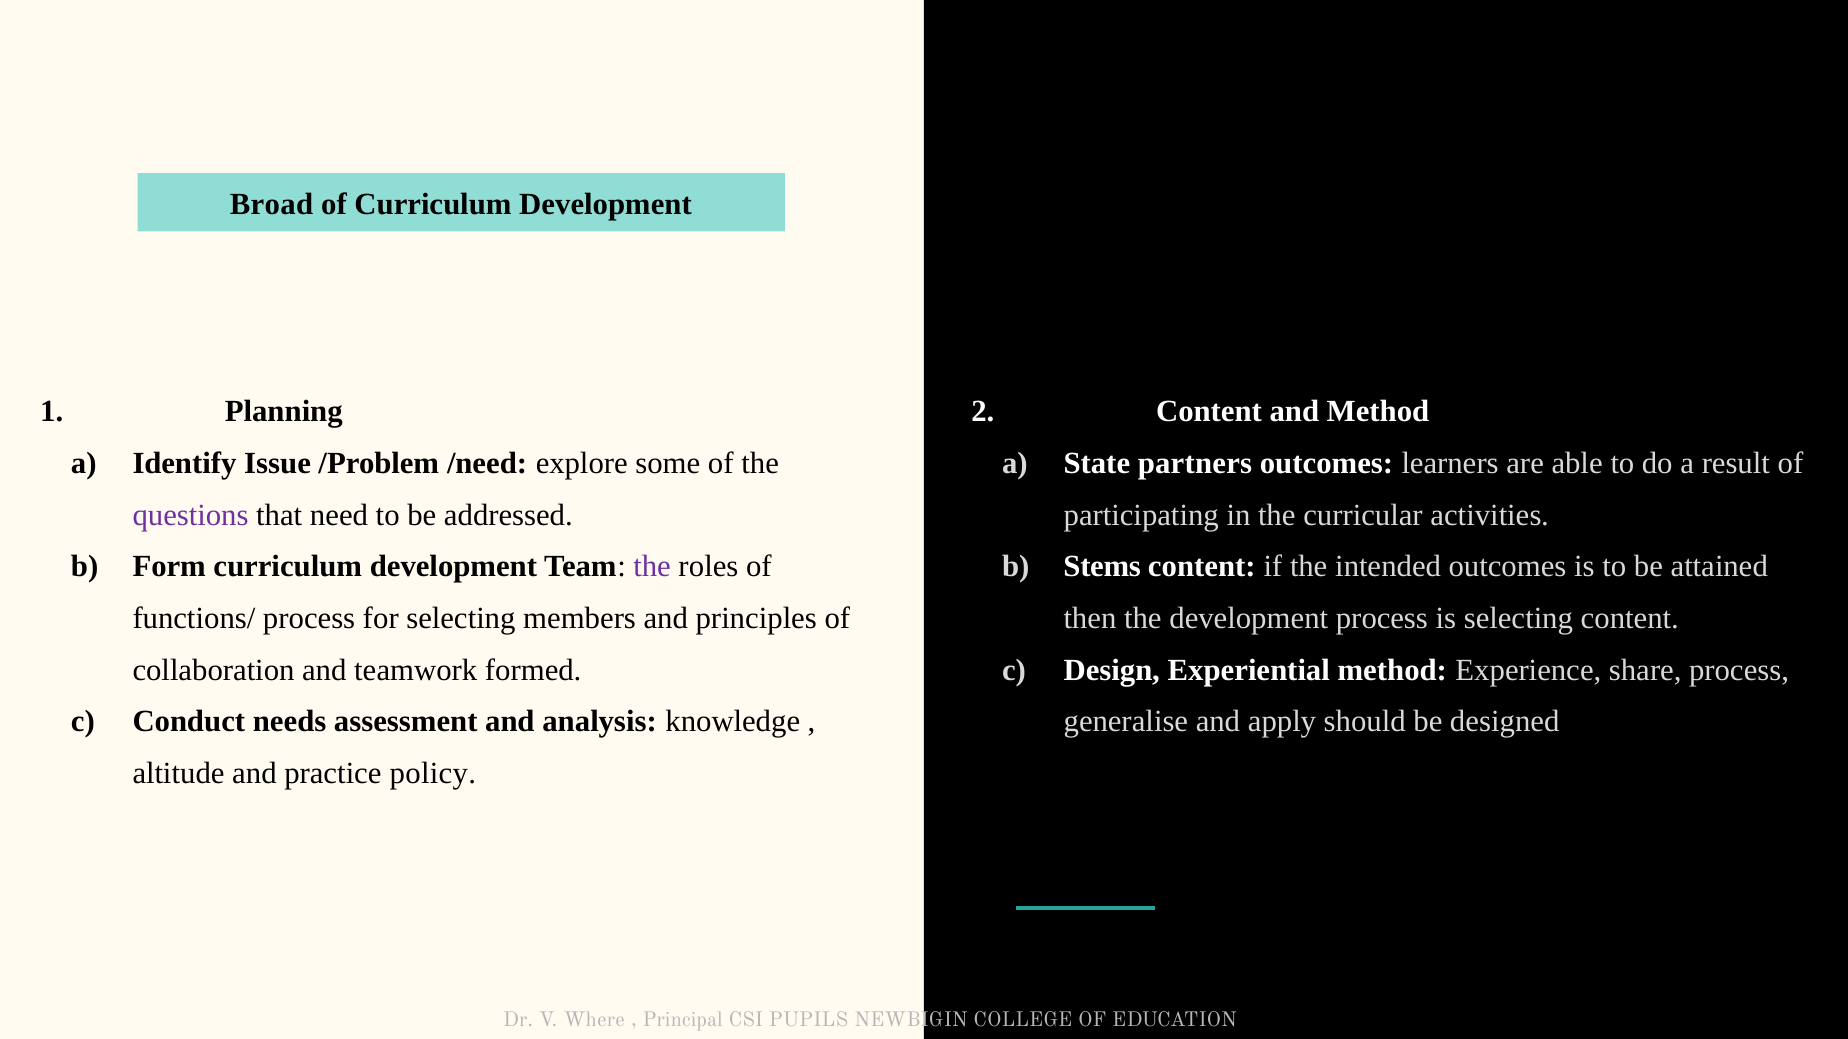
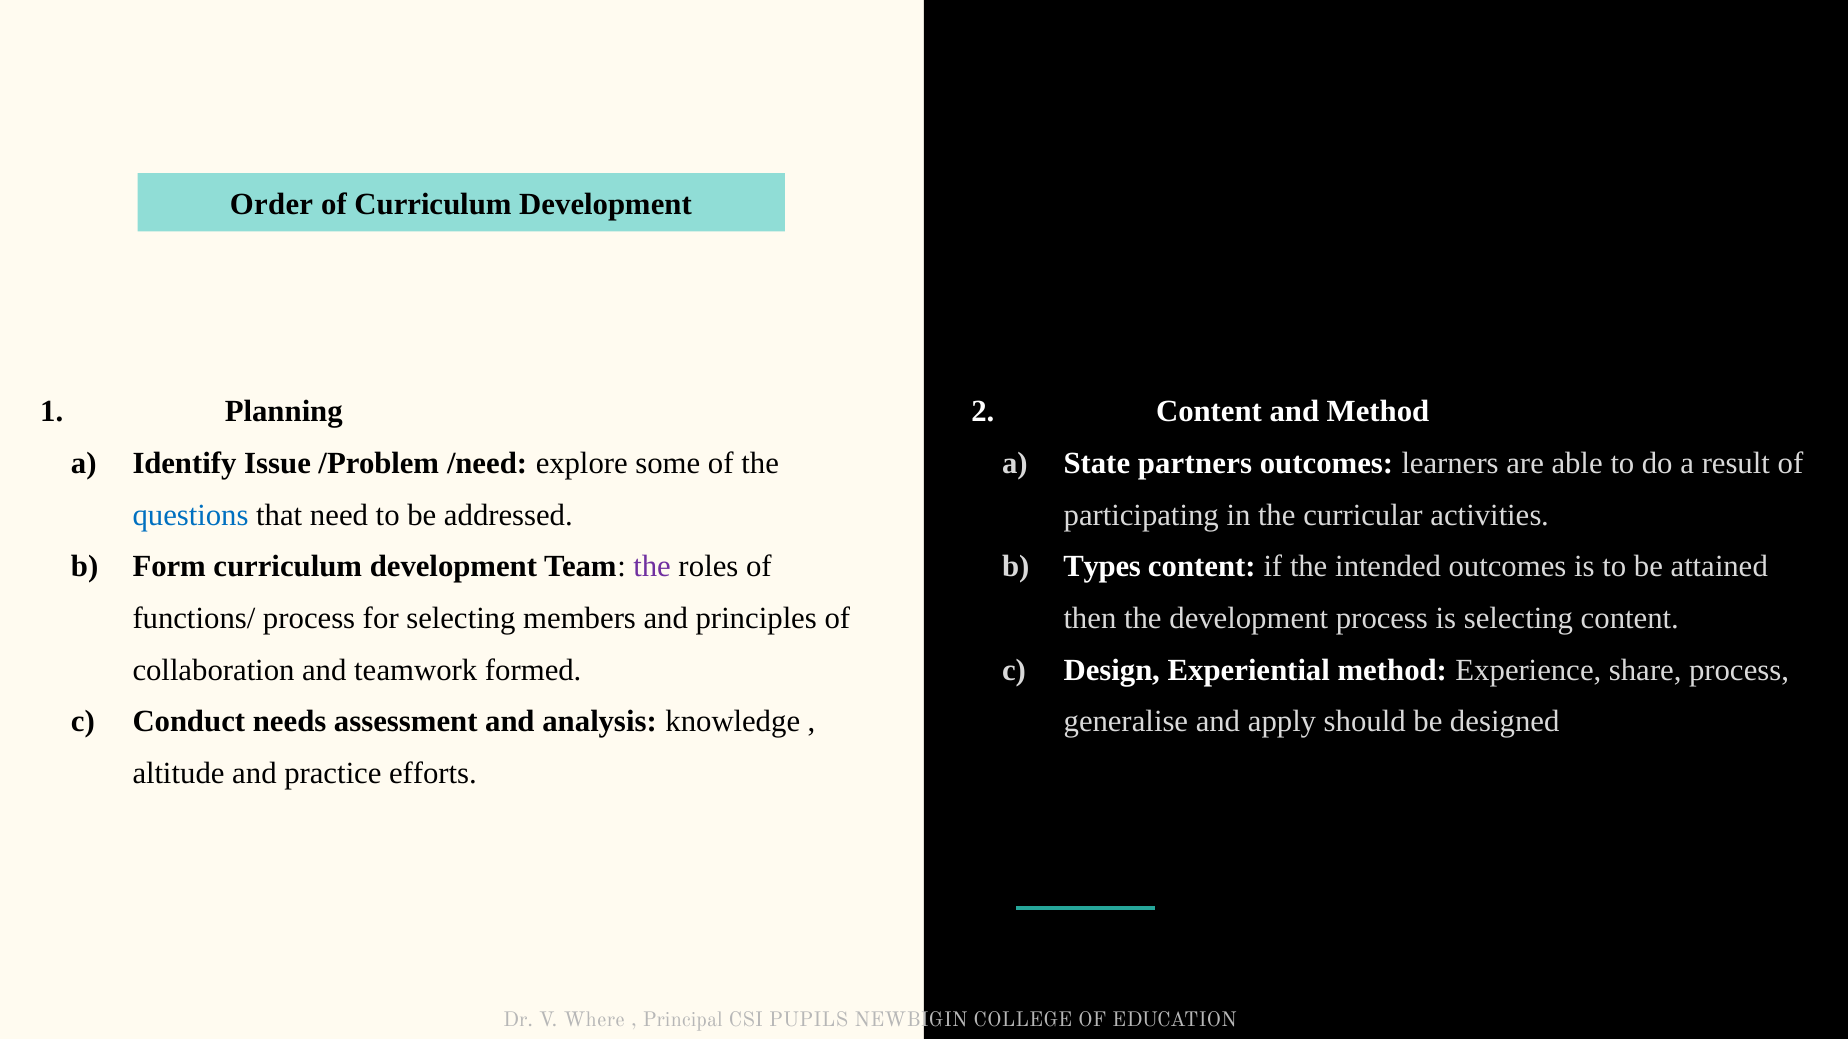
Broad: Broad -> Order (272, 205)
questions colour: purple -> blue (191, 515)
Stems: Stems -> Types (1102, 567)
policy: policy -> efforts (433, 774)
